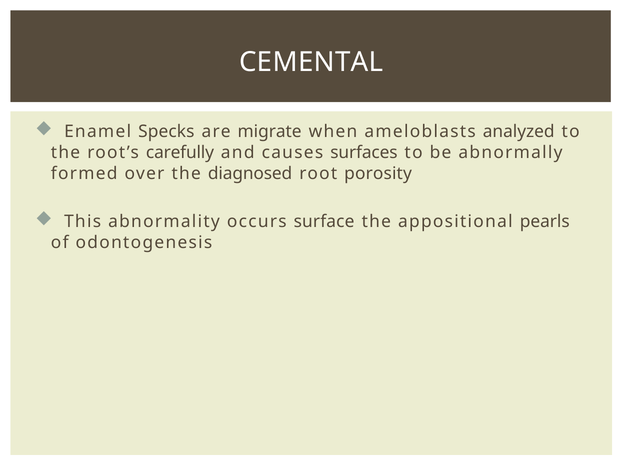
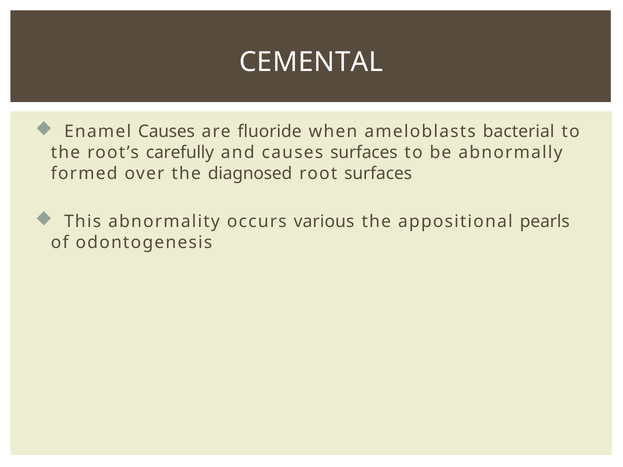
Enamel Specks: Specks -> Causes (166, 132)
migrate: migrate -> fluoride (270, 132)
analyzed: analyzed -> bacterial (519, 132)
root porosity: porosity -> surfaces (378, 173)
surface: surface -> various (324, 222)
